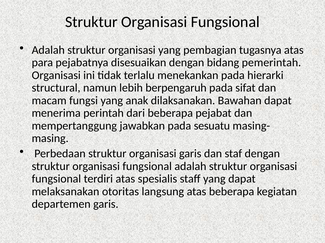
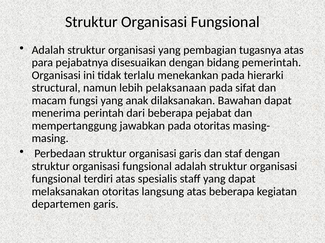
berpengaruh: berpengaruh -> pelaksanaan (176, 88)
pada sesuatu: sesuatu -> otoritas (212, 126)
